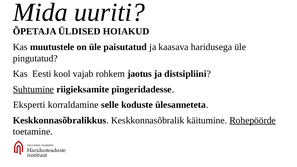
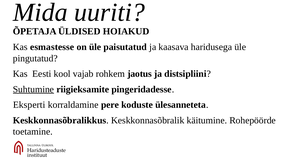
muutustele: muutustele -> esmastesse (52, 47)
selle: selle -> pere (110, 105)
Rohepöörde underline: present -> none (253, 120)
